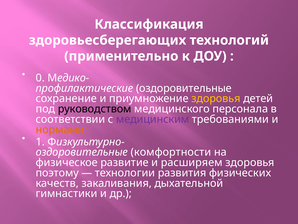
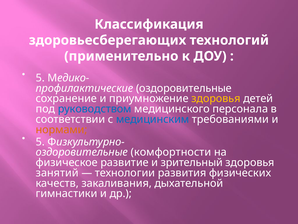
0: 0 -> 5 (40, 78)
руководством colour: black -> blue (95, 109)
медицинским colour: purple -> blue (153, 119)
1: 1 -> 5 (40, 142)
расширяем: расширяем -> зрительный (192, 162)
поэтому: поэтому -> занятий (57, 173)
